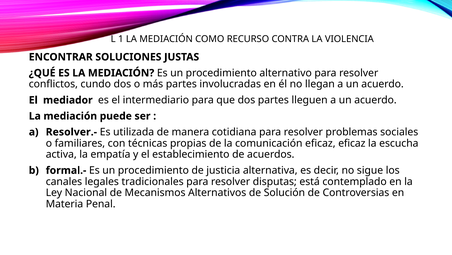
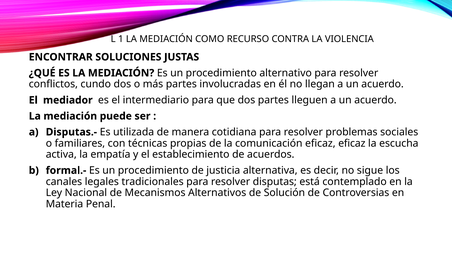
Resolver.-: Resolver.- -> Disputas.- (71, 132)
